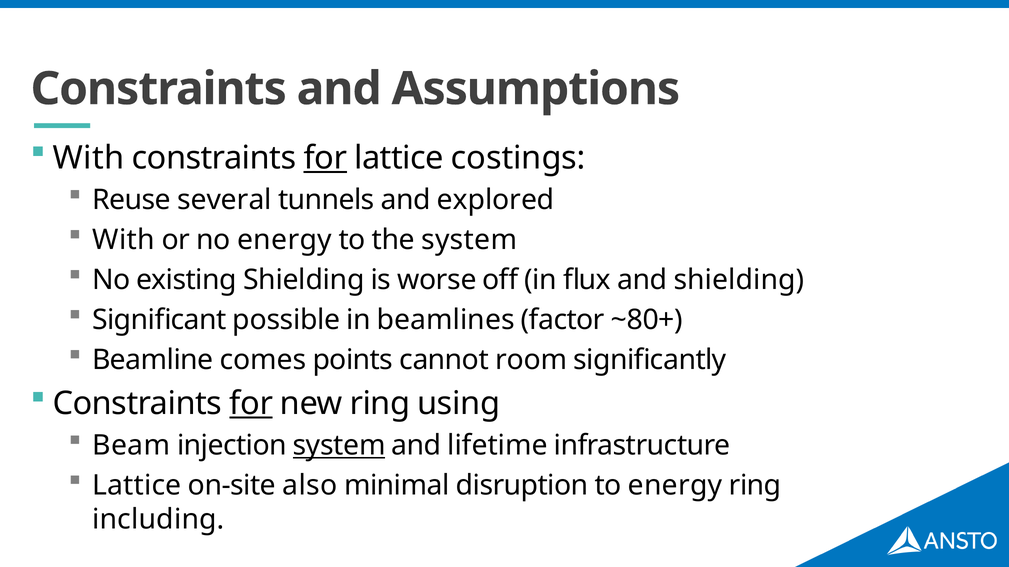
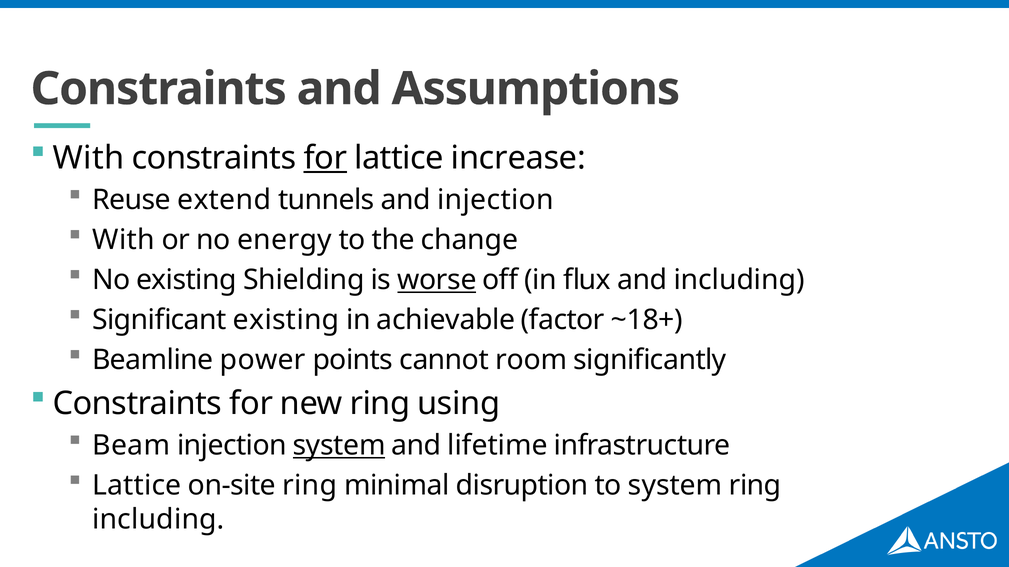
costings: costings -> increase (518, 158)
several: several -> extend (224, 200)
and explored: explored -> injection (495, 200)
the system: system -> change (469, 240)
worse underline: none -> present (437, 280)
and shielding: shielding -> including (739, 280)
Significant possible: possible -> existing (286, 320)
beamlines: beamlines -> achievable (446, 320)
~80+: ~80+ -> ~18+ (647, 320)
comes: comes -> power (263, 360)
for underline: present -> none (251, 404)
on-site also: also -> ring (310, 486)
to energy: energy -> system (675, 486)
